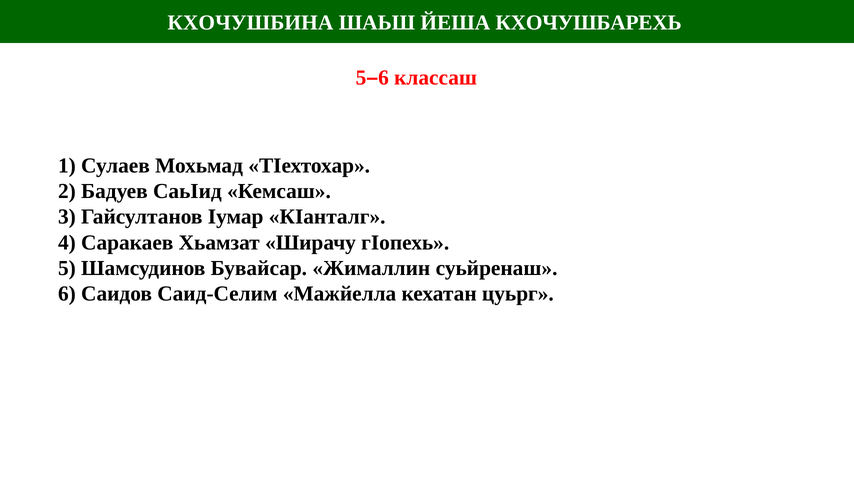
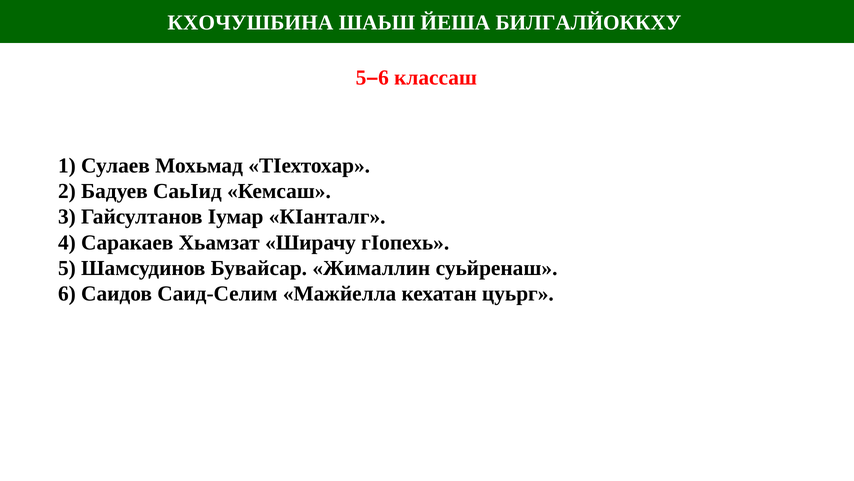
КХОЧУШБАРЕХЬ: КХОЧУШБАРЕХЬ -> БИЛГАЛЙОККХУ (588, 23)
